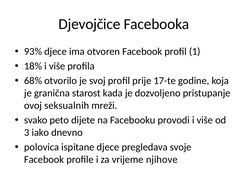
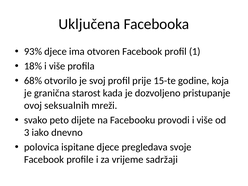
Djevojčice: Djevojčice -> Uključena (89, 24)
17-te: 17-te -> 15-te (165, 81)
njihove: njihove -> sadržaji (162, 160)
